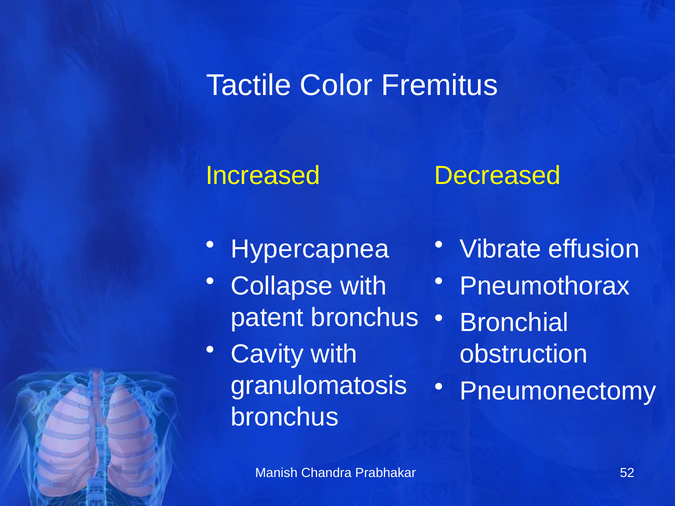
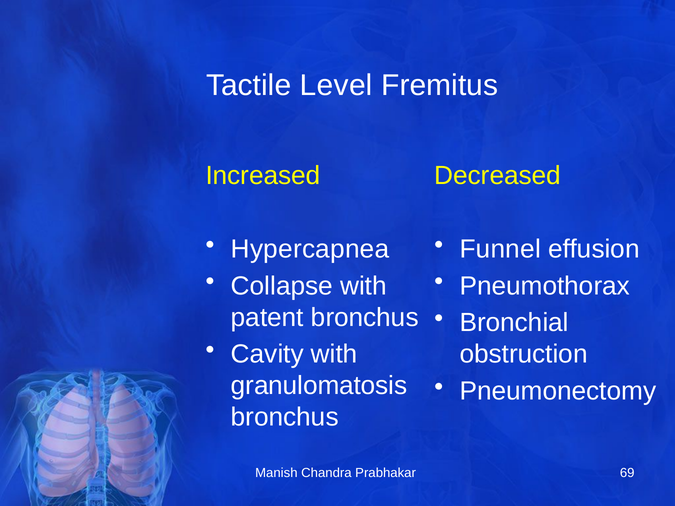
Color: Color -> Level (336, 85)
Vibrate: Vibrate -> Funnel (500, 249)
52: 52 -> 69 (627, 473)
